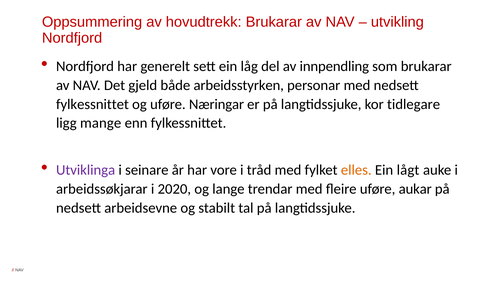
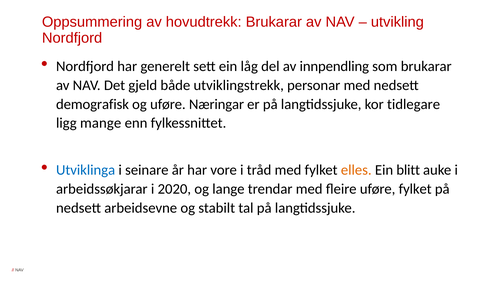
arbeidsstyrken: arbeidsstyrken -> utviklingstrekk (239, 85)
fylkessnittet: fylkessnittet -> demografisk (92, 104)
Utviklinga colour: purple -> blue (86, 170)
lågt: lågt -> blitt (408, 170)
uføre aukar: aukar -> fylket (415, 189)
